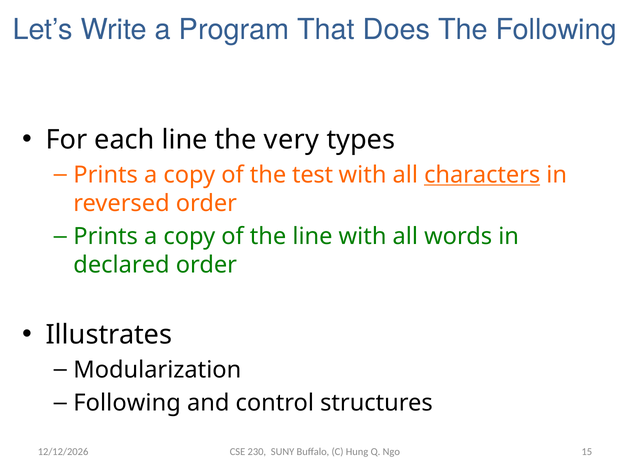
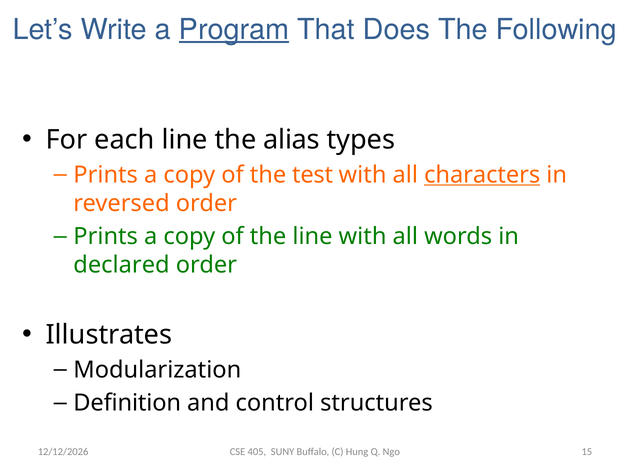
Program underline: none -> present (234, 30)
very: very -> alias (292, 139)
Following: Following -> Definition (127, 403)
230: 230 -> 405 (257, 451)
